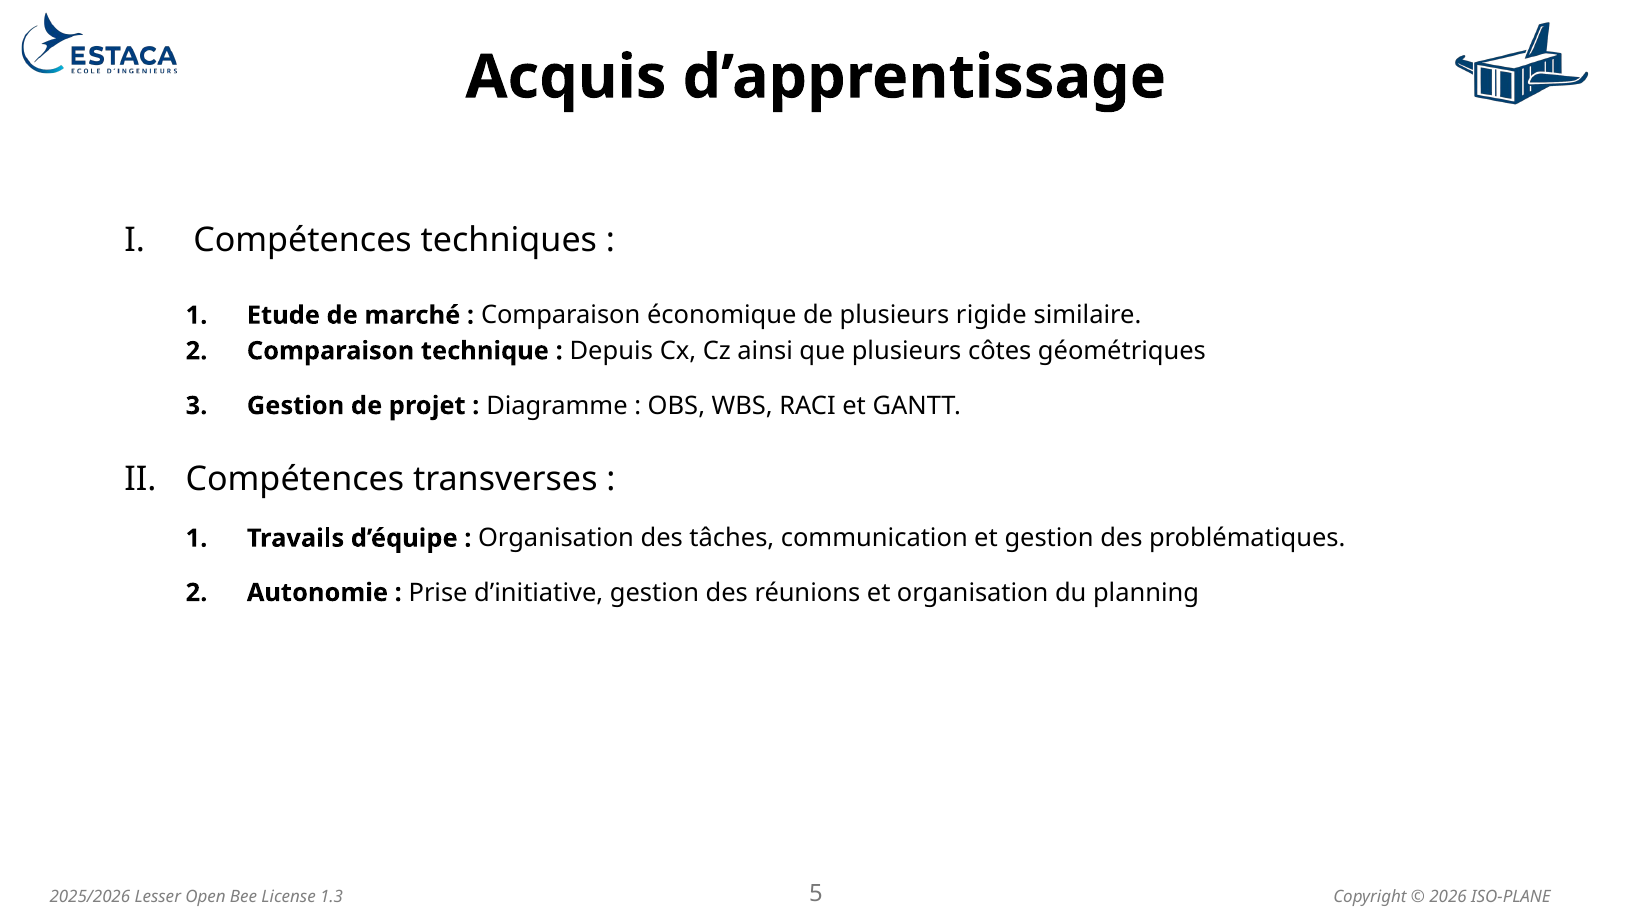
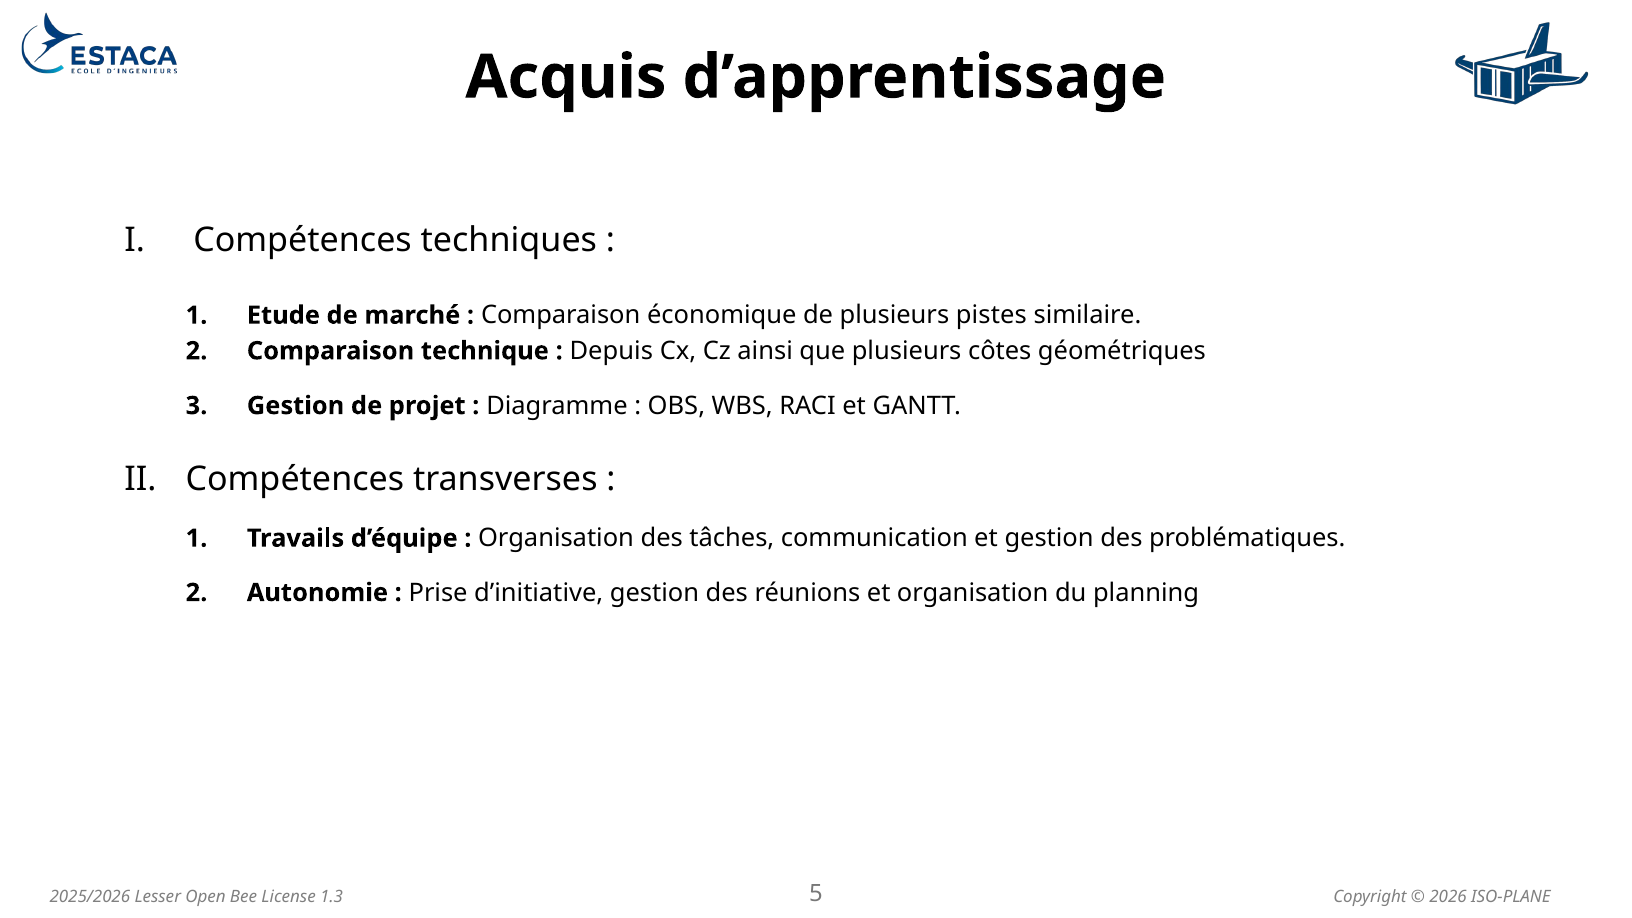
rigide: rigide -> pistes (991, 315)
